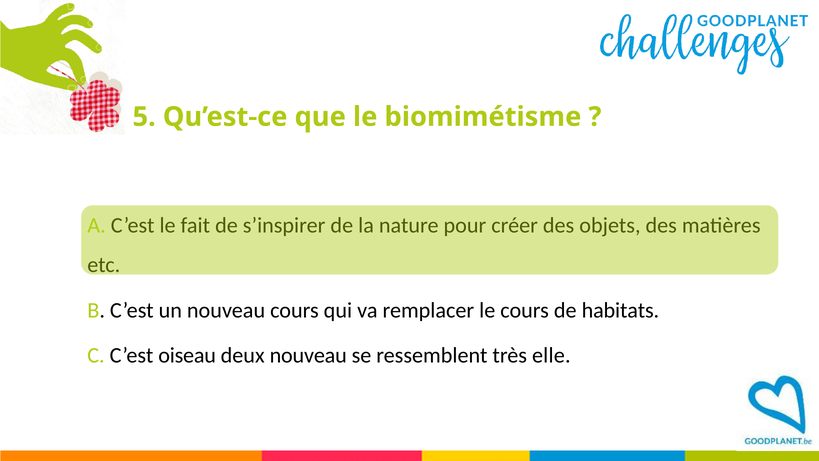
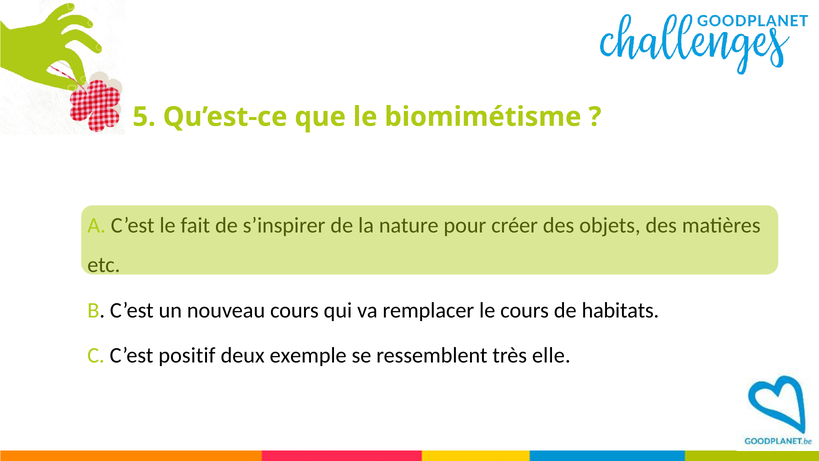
oiseau: oiseau -> positif (187, 355)
deux nouveau: nouveau -> exemple (308, 355)
